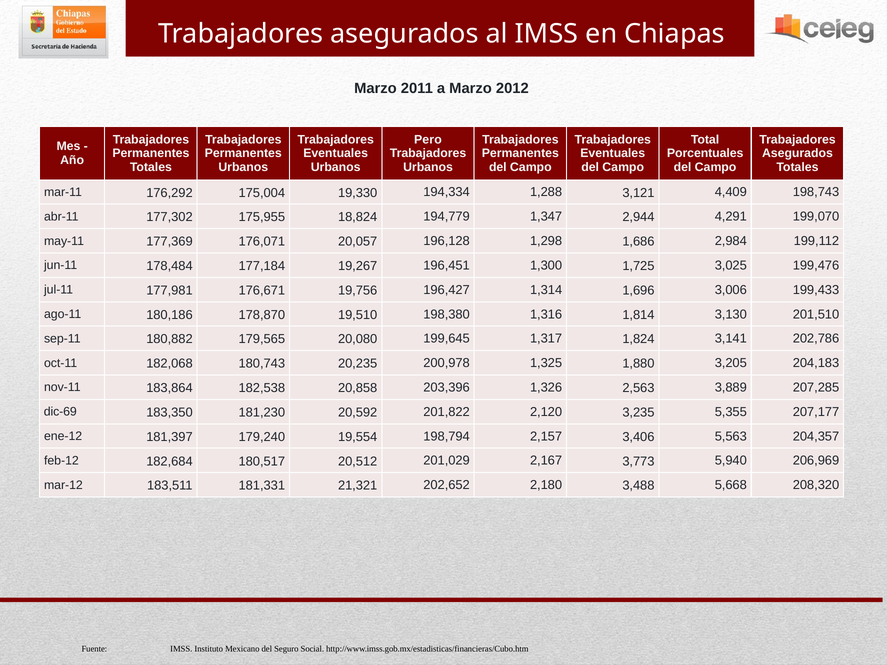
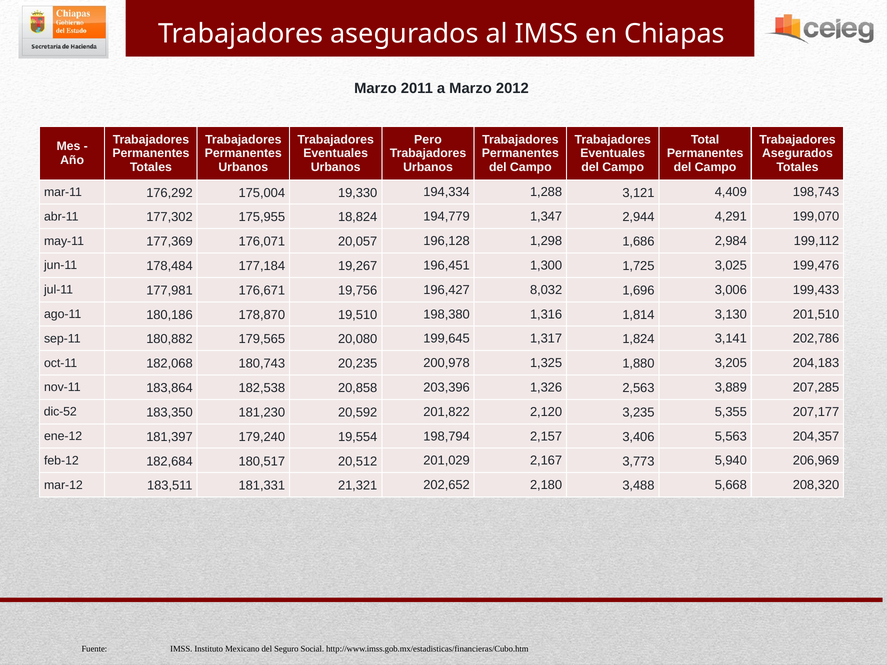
Porcentuales: Porcentuales -> Permanentes (705, 153)
1,314: 1,314 -> 8,032 (546, 290)
dic-69: dic-69 -> dic-52 (60, 412)
